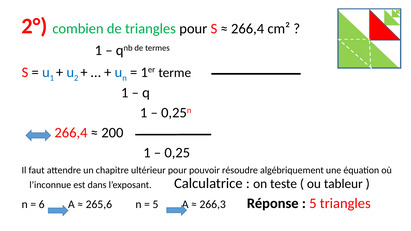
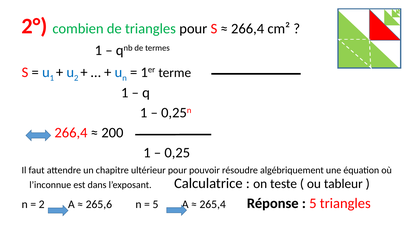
6: 6 -> 2 (42, 204)
266,3: 266,3 -> 265,4 (213, 204)
